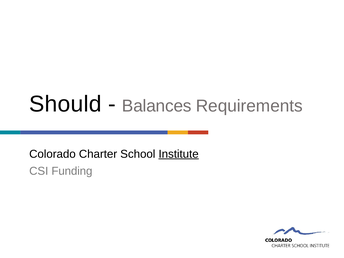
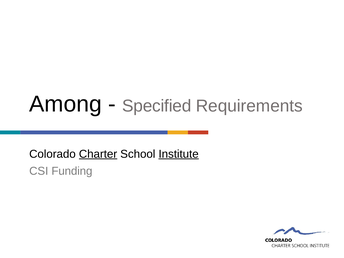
Should: Should -> Among (66, 104)
Balances: Balances -> Specified (157, 106)
Charter underline: none -> present (98, 154)
